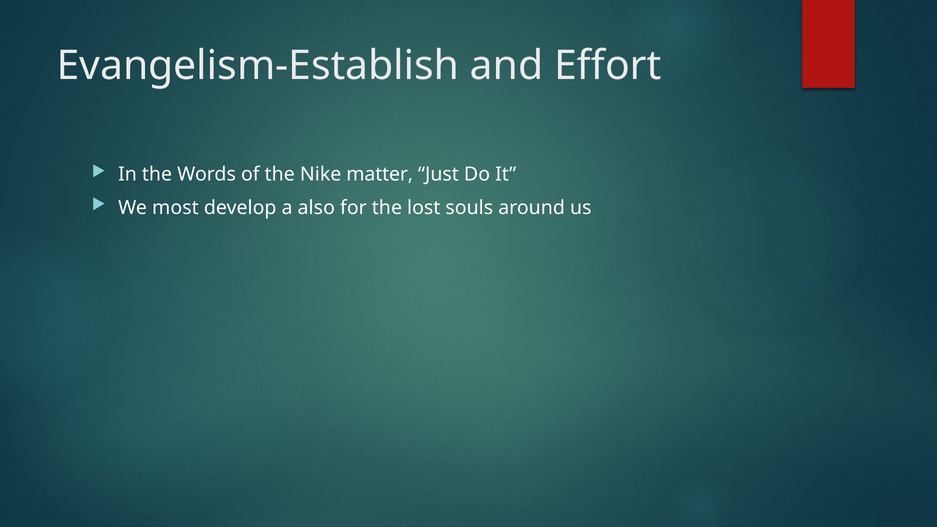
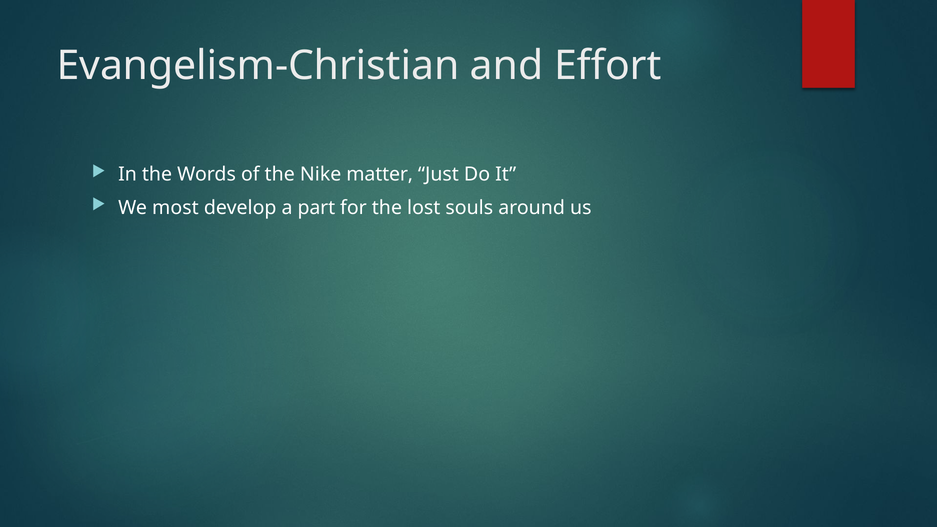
Evangelism-Establish: Evangelism-Establish -> Evangelism-Christian (258, 66)
also: also -> part (316, 208)
